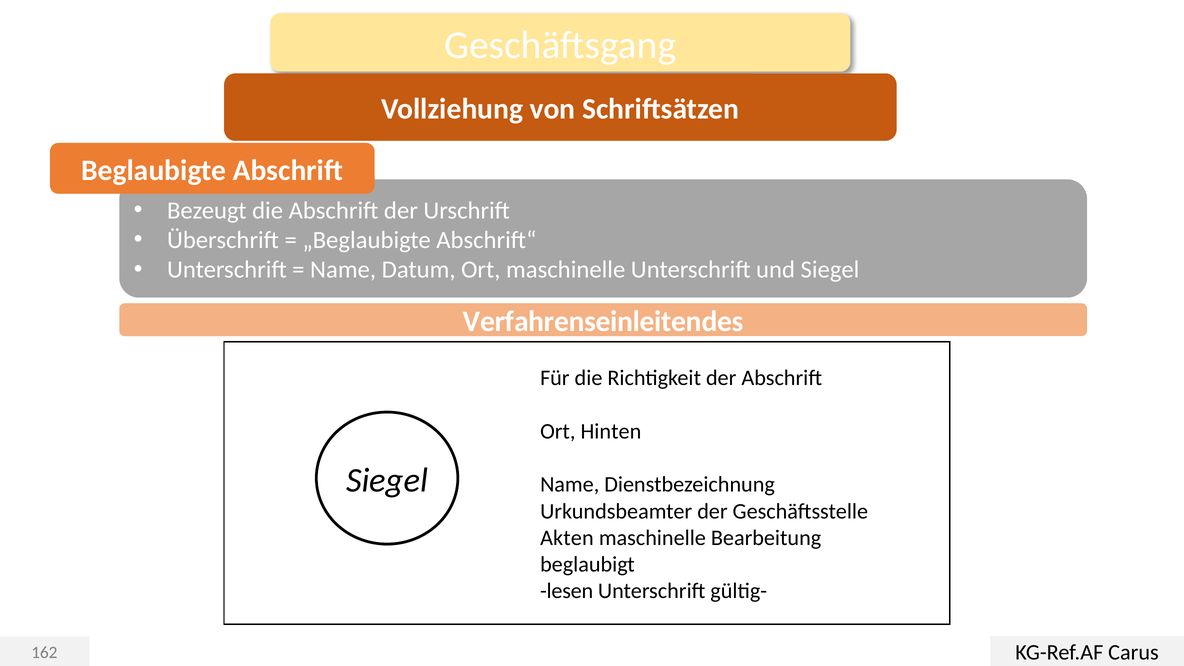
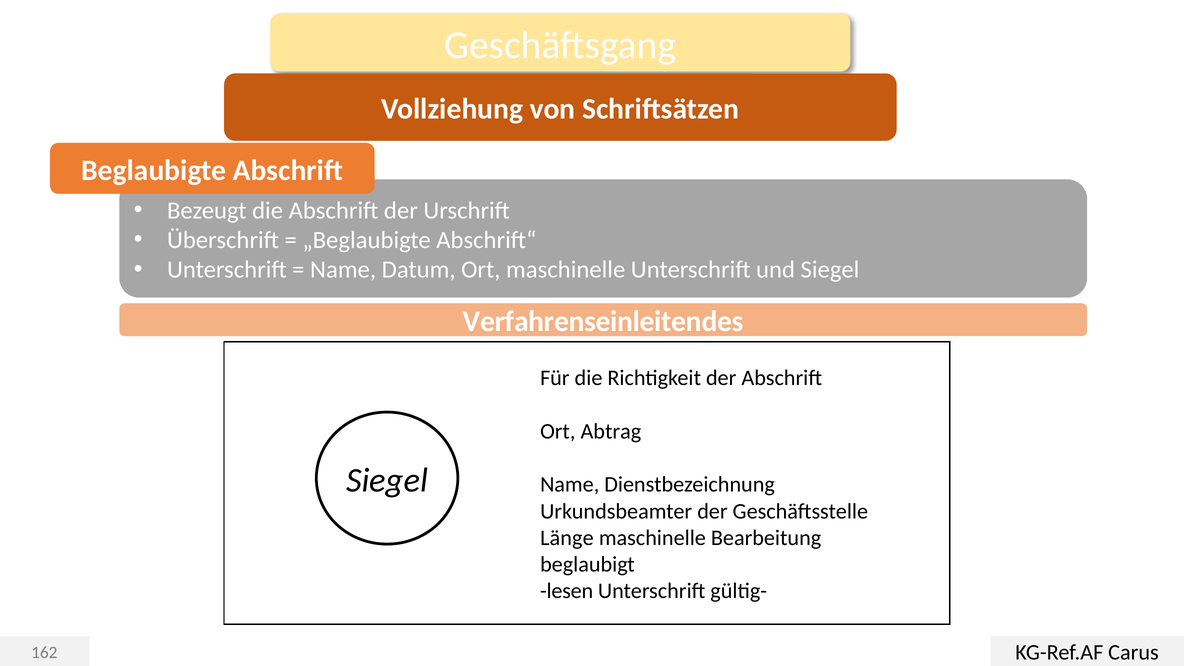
Hinten: Hinten -> Abtrag (611, 431)
Akten: Akten -> Länge (567, 538)
